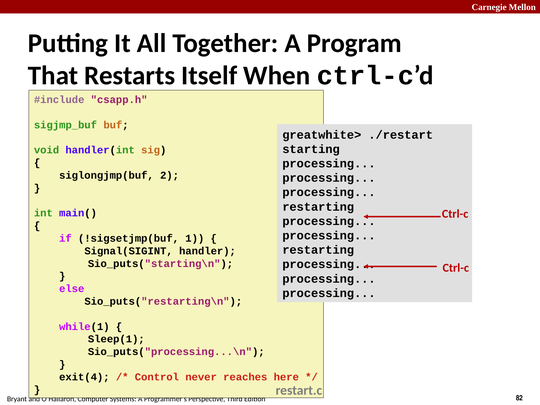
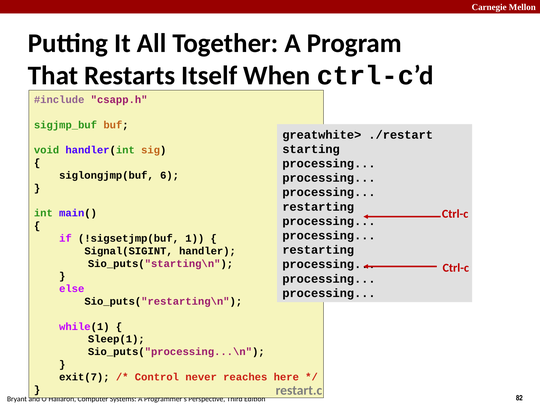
2: 2 -> 6 (170, 175)
exit(4: exit(4 -> exit(7 (84, 377)
